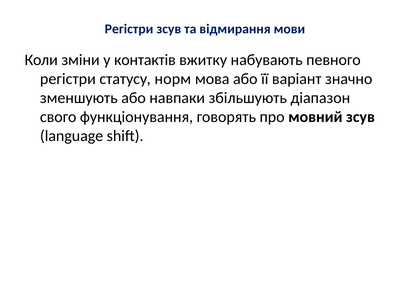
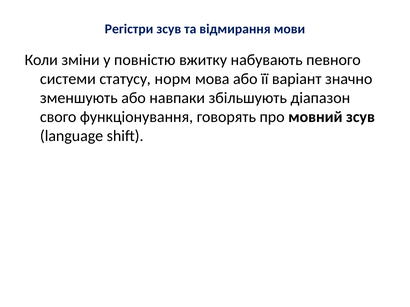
контактів: контактів -> повністю (145, 60)
регістри: регістри -> системи (68, 79)
